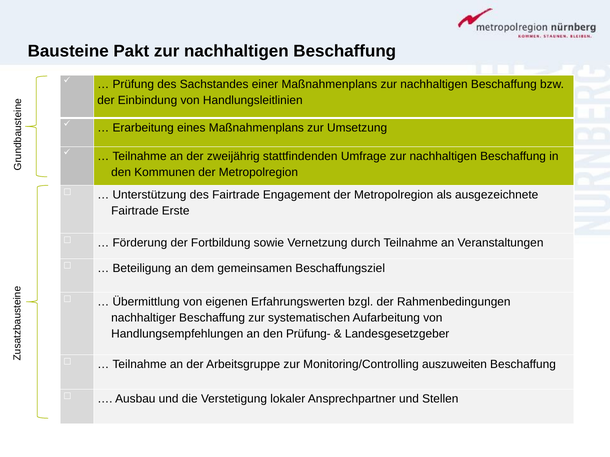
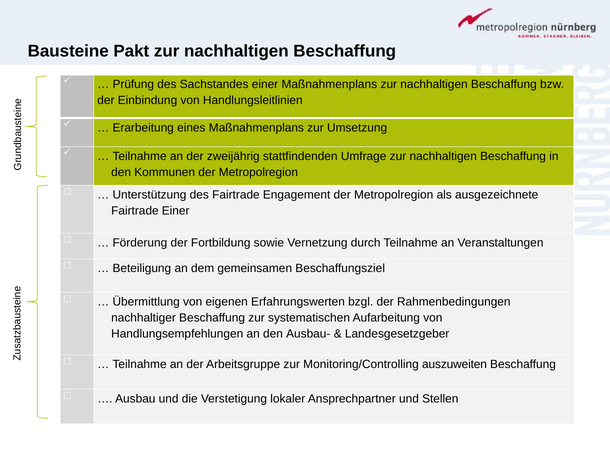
Fairtrade Erste: Erste -> Einer (176, 211)
Prüfung-: Prüfung- -> Ausbau- (308, 334)
